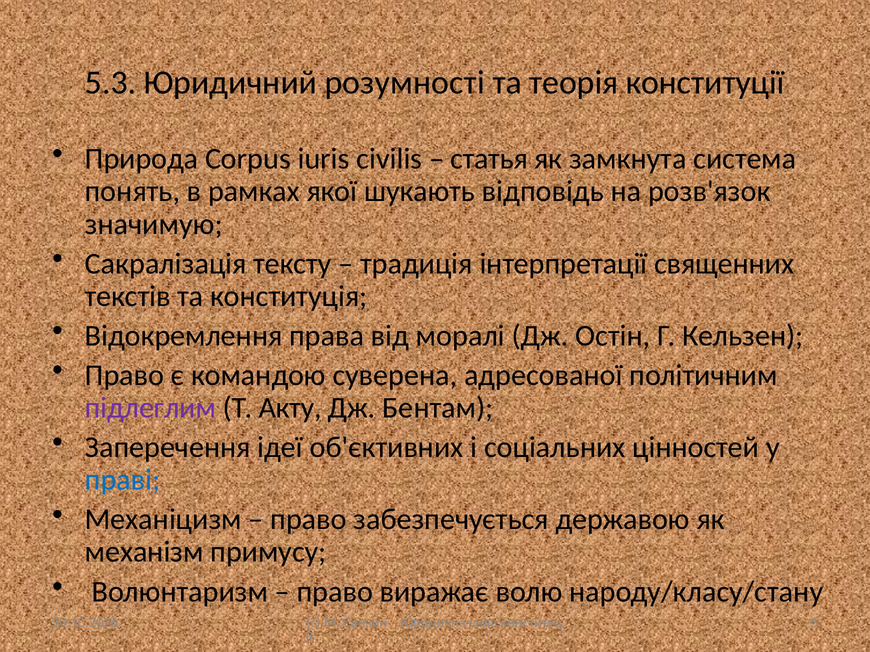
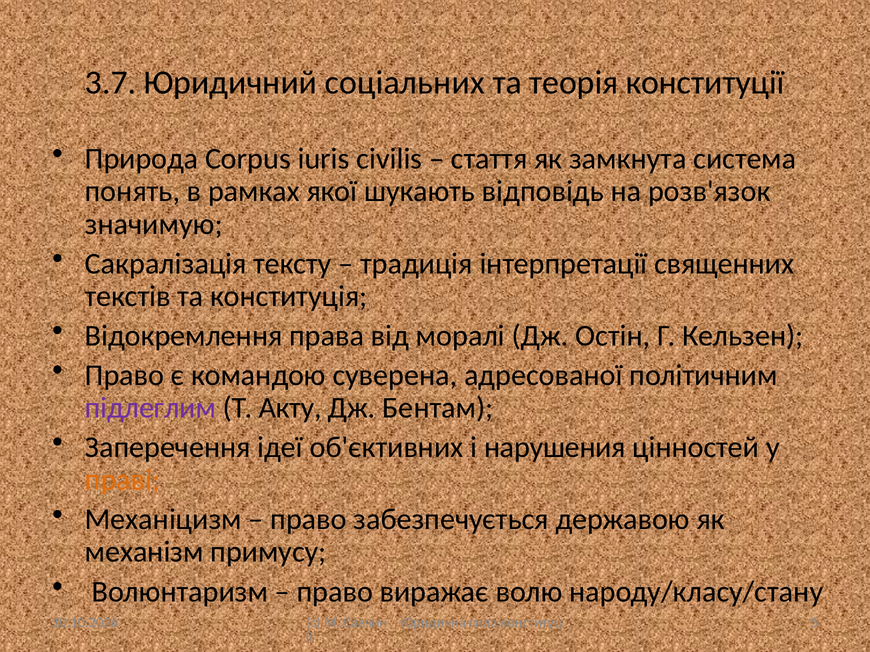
5.3: 5.3 -> 3.7 (111, 83)
розумності: розумності -> соціальних (405, 83)
статья: статья -> стаття (489, 159)
соціальних: соціальних -> нарушения (555, 448)
праві colour: blue -> orange (123, 480)
